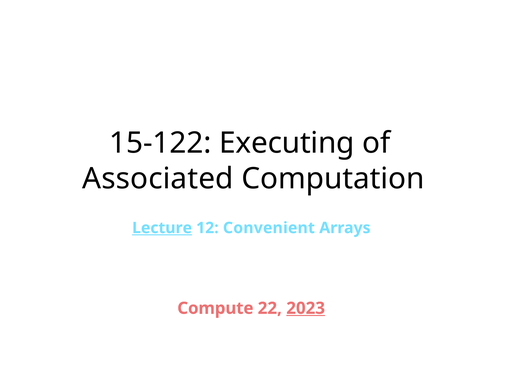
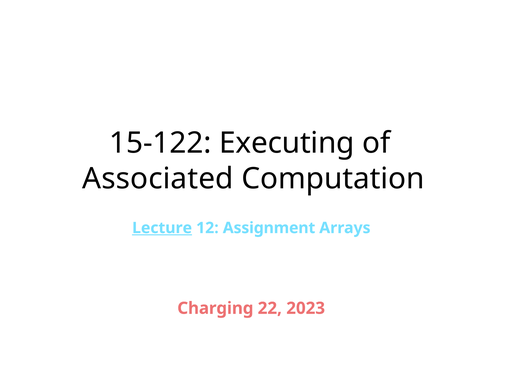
Convenient: Convenient -> Assignment (269, 228)
Compute: Compute -> Charging (215, 308)
2023 underline: present -> none (306, 308)
